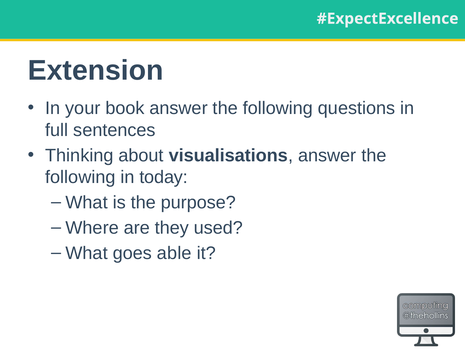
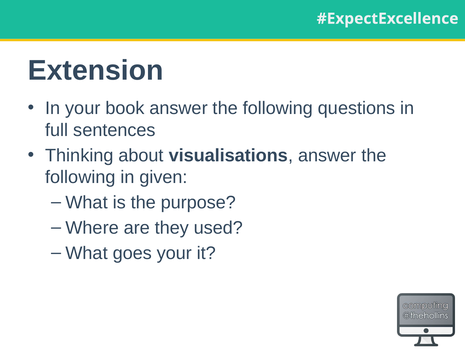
today: today -> given (164, 177)
goes able: able -> your (174, 253)
